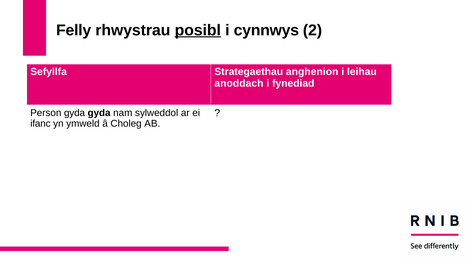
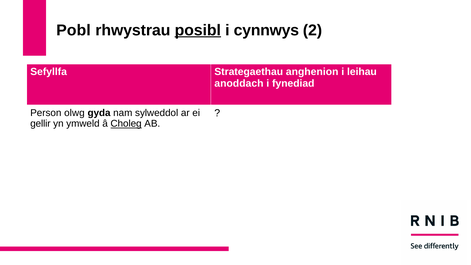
Felly: Felly -> Pobl (73, 30)
Person gyda: gyda -> olwg (74, 113)
ifanc: ifanc -> gellir (40, 124)
Choleg underline: none -> present (126, 124)
